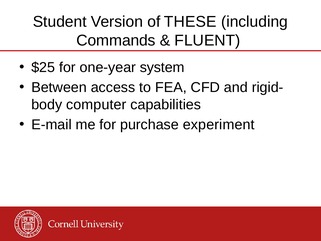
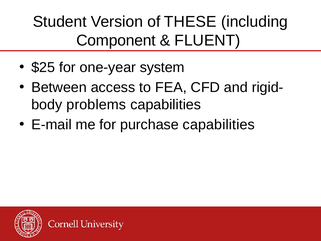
Commands: Commands -> Component (116, 40)
computer: computer -> problems (96, 104)
purchase experiment: experiment -> capabilities (219, 124)
